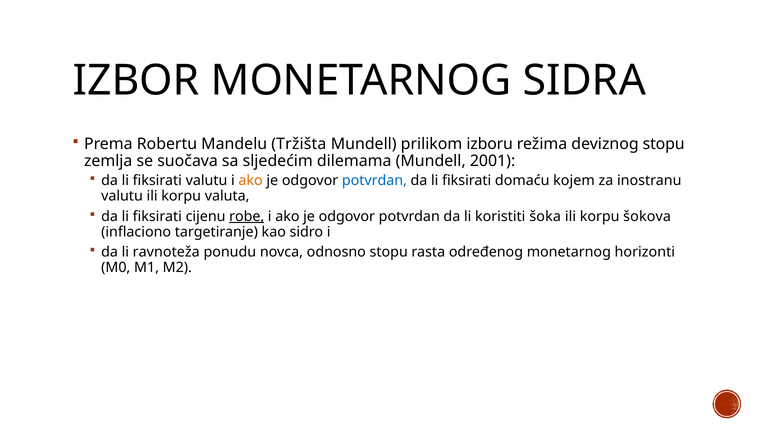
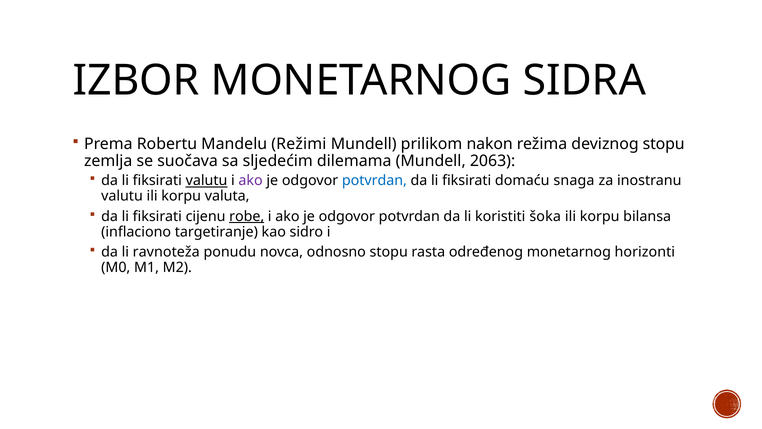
Tržišta: Tržišta -> Režimi (299, 144)
izboru: izboru -> nakon (490, 144)
2001: 2001 -> 2063 (493, 161)
valutu underline: none -> present (207, 181)
ako colour: orange -> purple (251, 181)
kojem: kojem -> snaga (574, 181)
šokova: šokova -> bilansa (647, 216)
